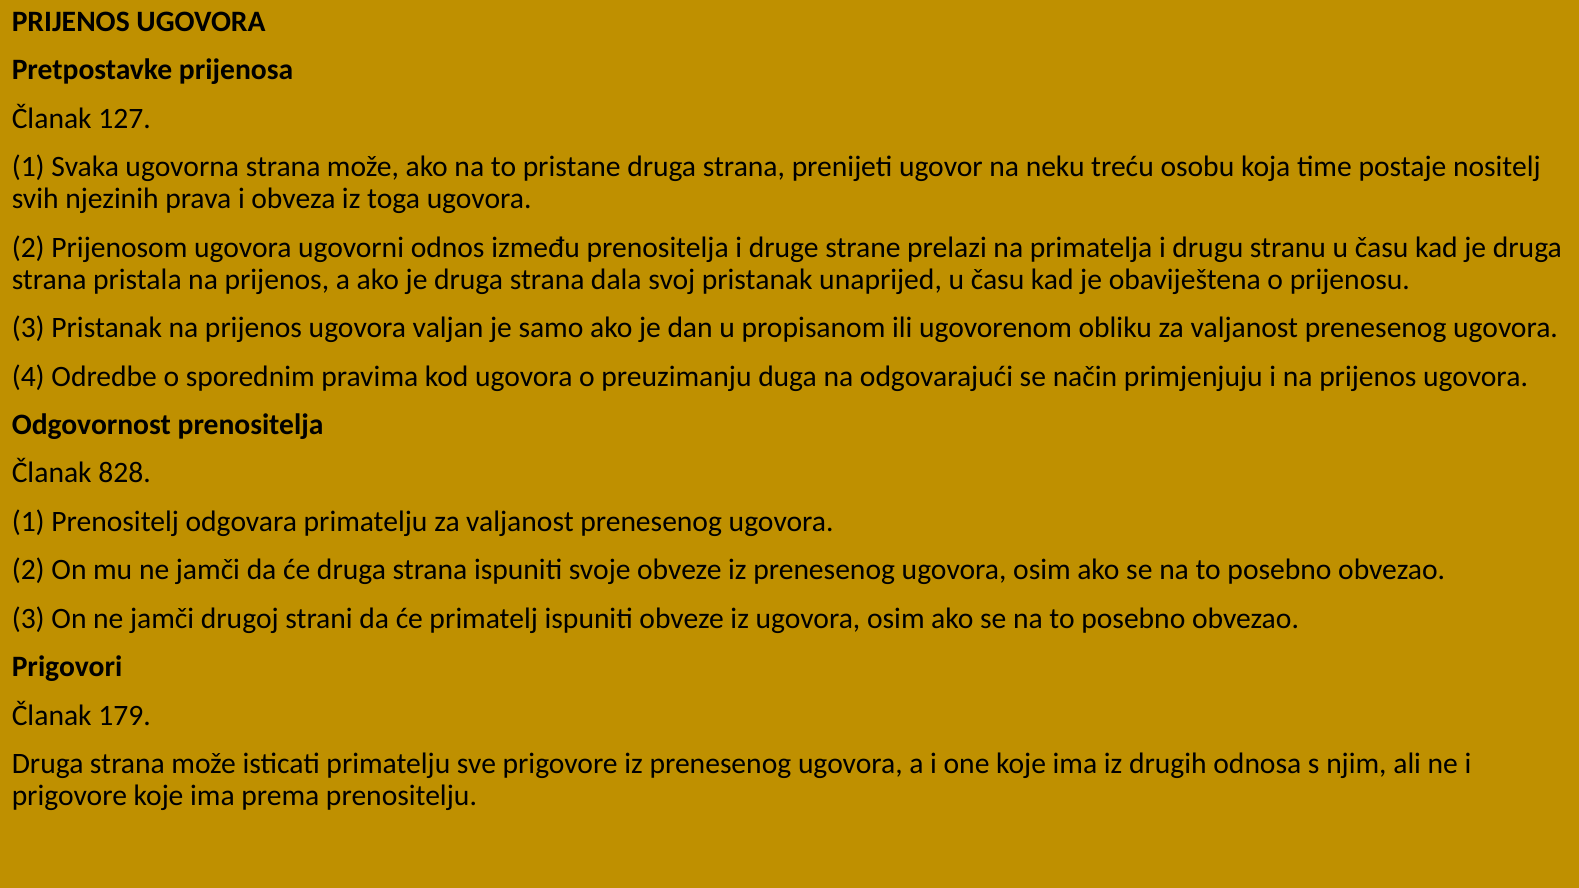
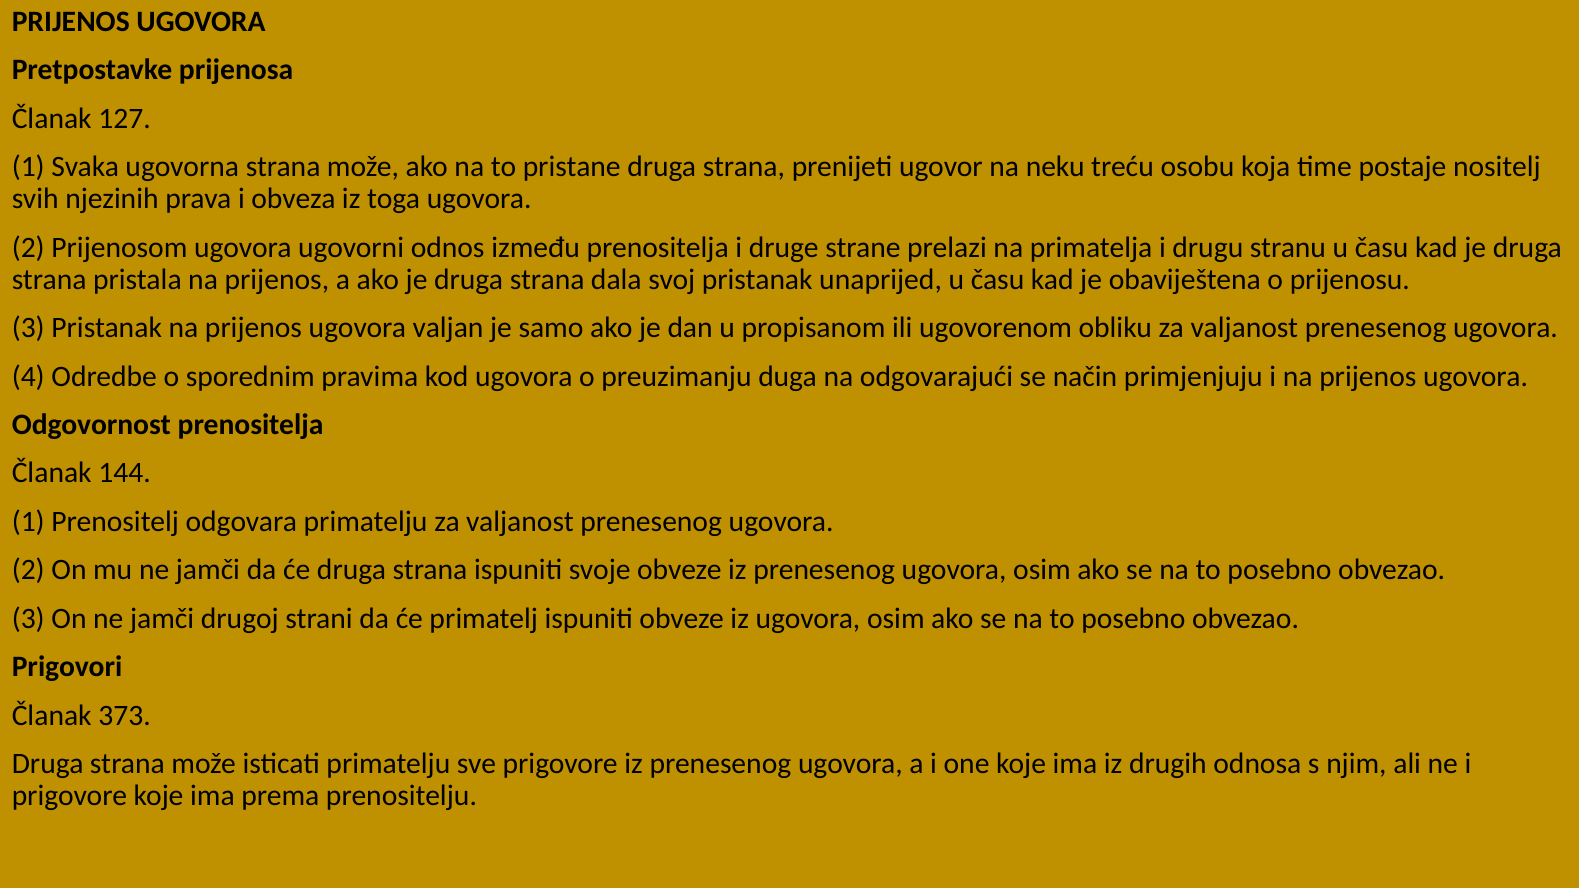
828: 828 -> 144 (125, 473)
179: 179 -> 373 (125, 715)
